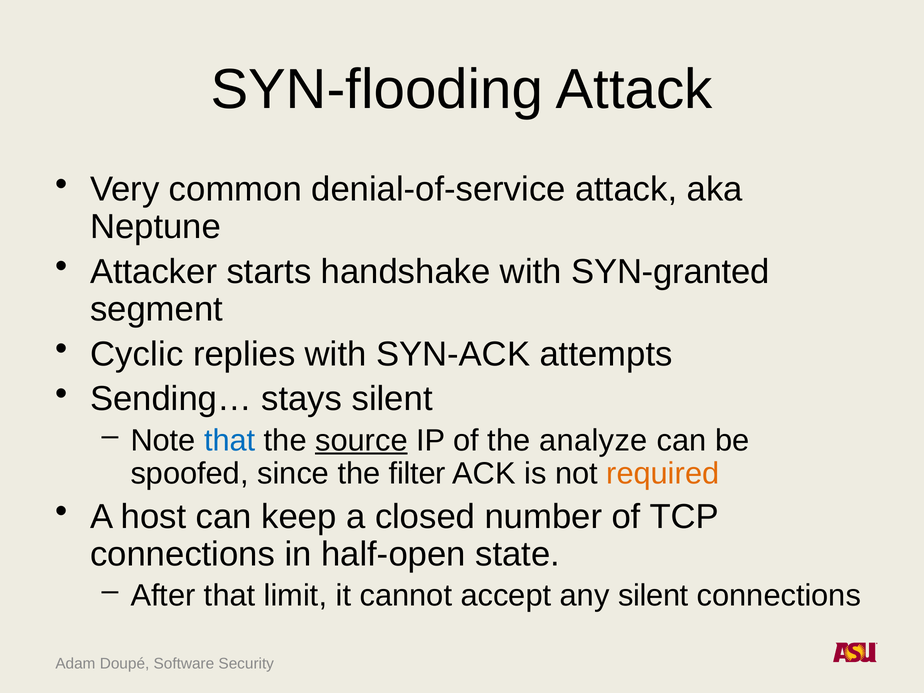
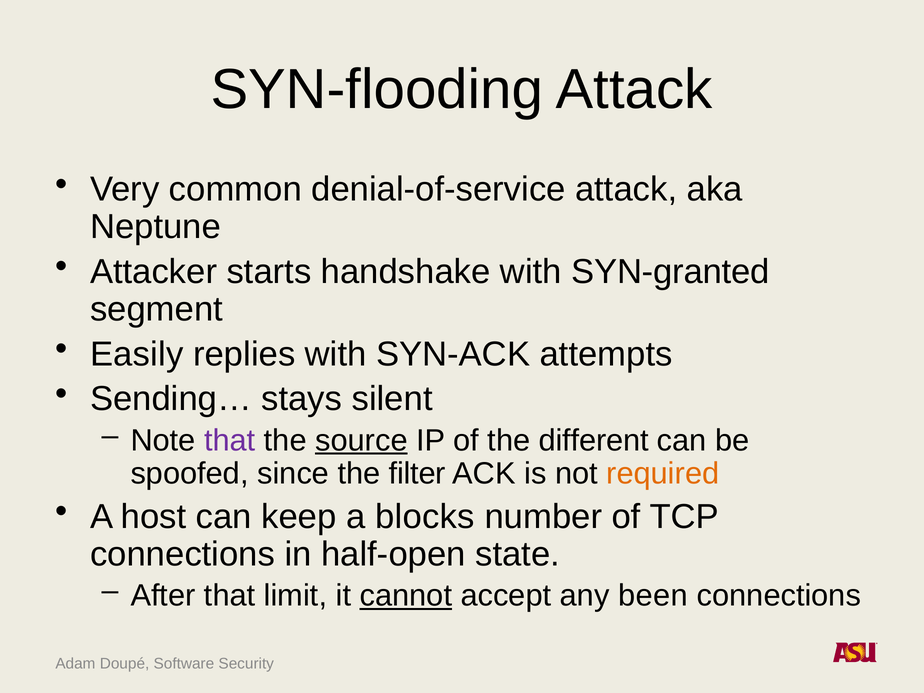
Cyclic: Cyclic -> Easily (137, 354)
that colour: blue -> purple (230, 440)
analyze: analyze -> different (594, 440)
closed: closed -> blocks (425, 517)
cannot underline: none -> present (406, 596)
any silent: silent -> been (653, 596)
